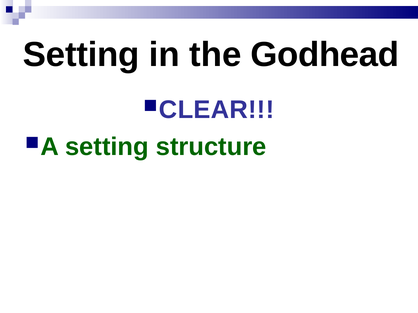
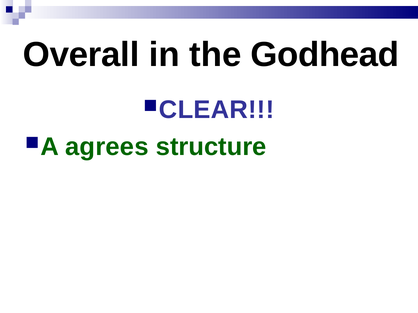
Setting: Setting -> Overall (81, 55)
A setting: setting -> agrees (107, 147)
